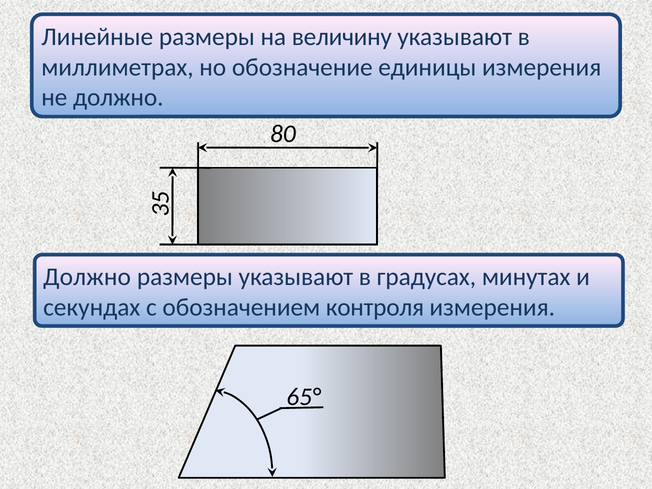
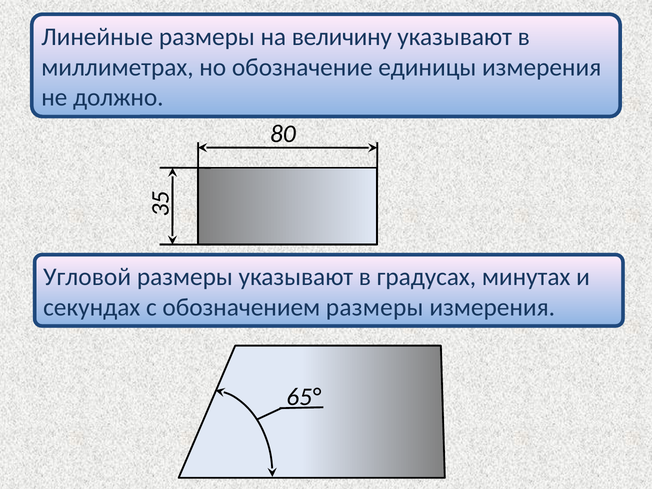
Должно: Должно -> Угловой (87, 277)
обозначением контроля: контроля -> размеры (375, 307)
